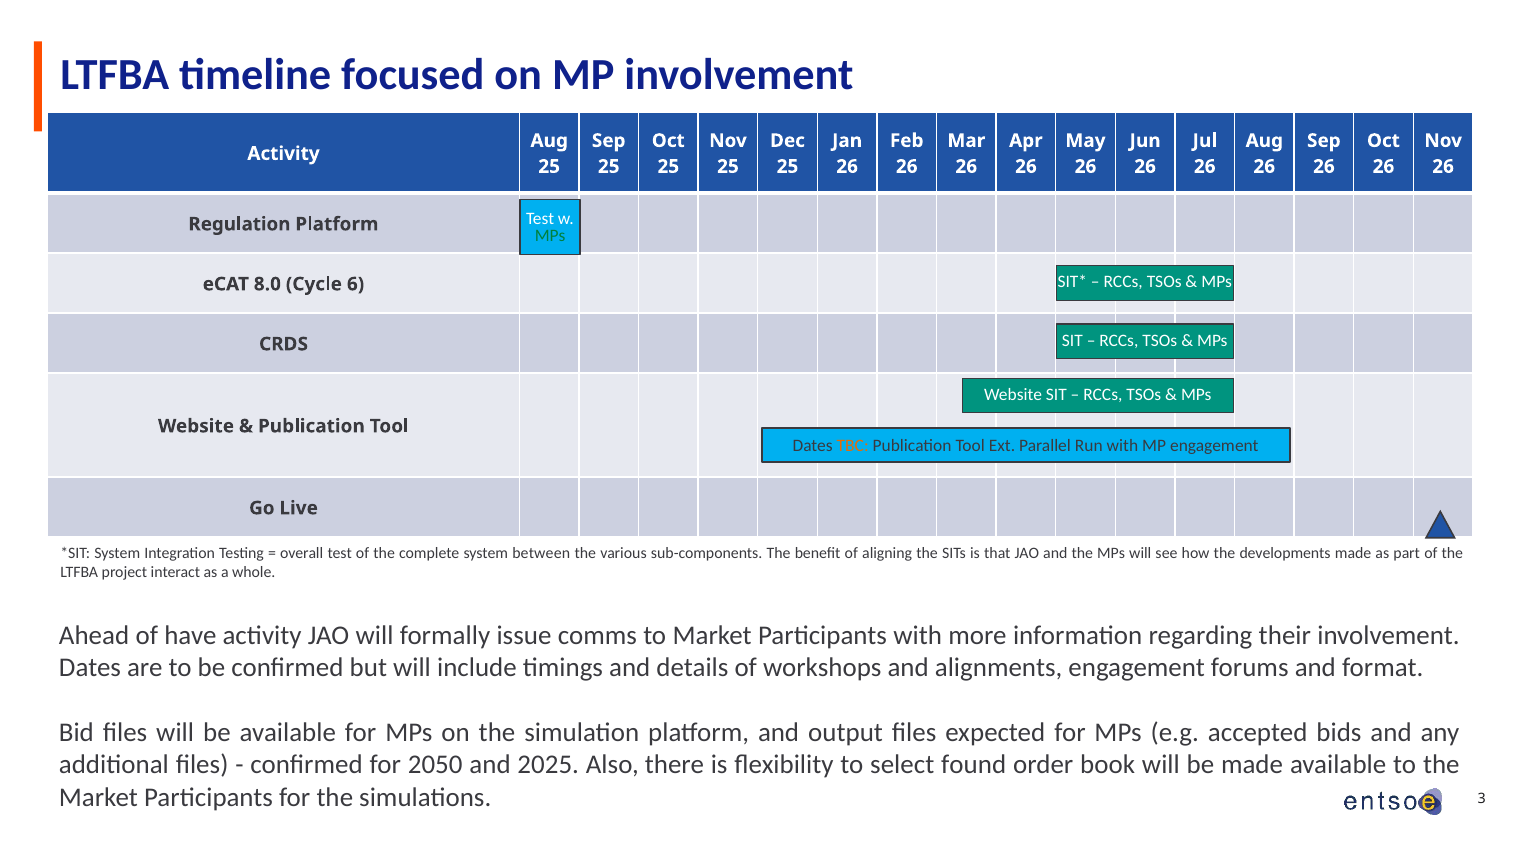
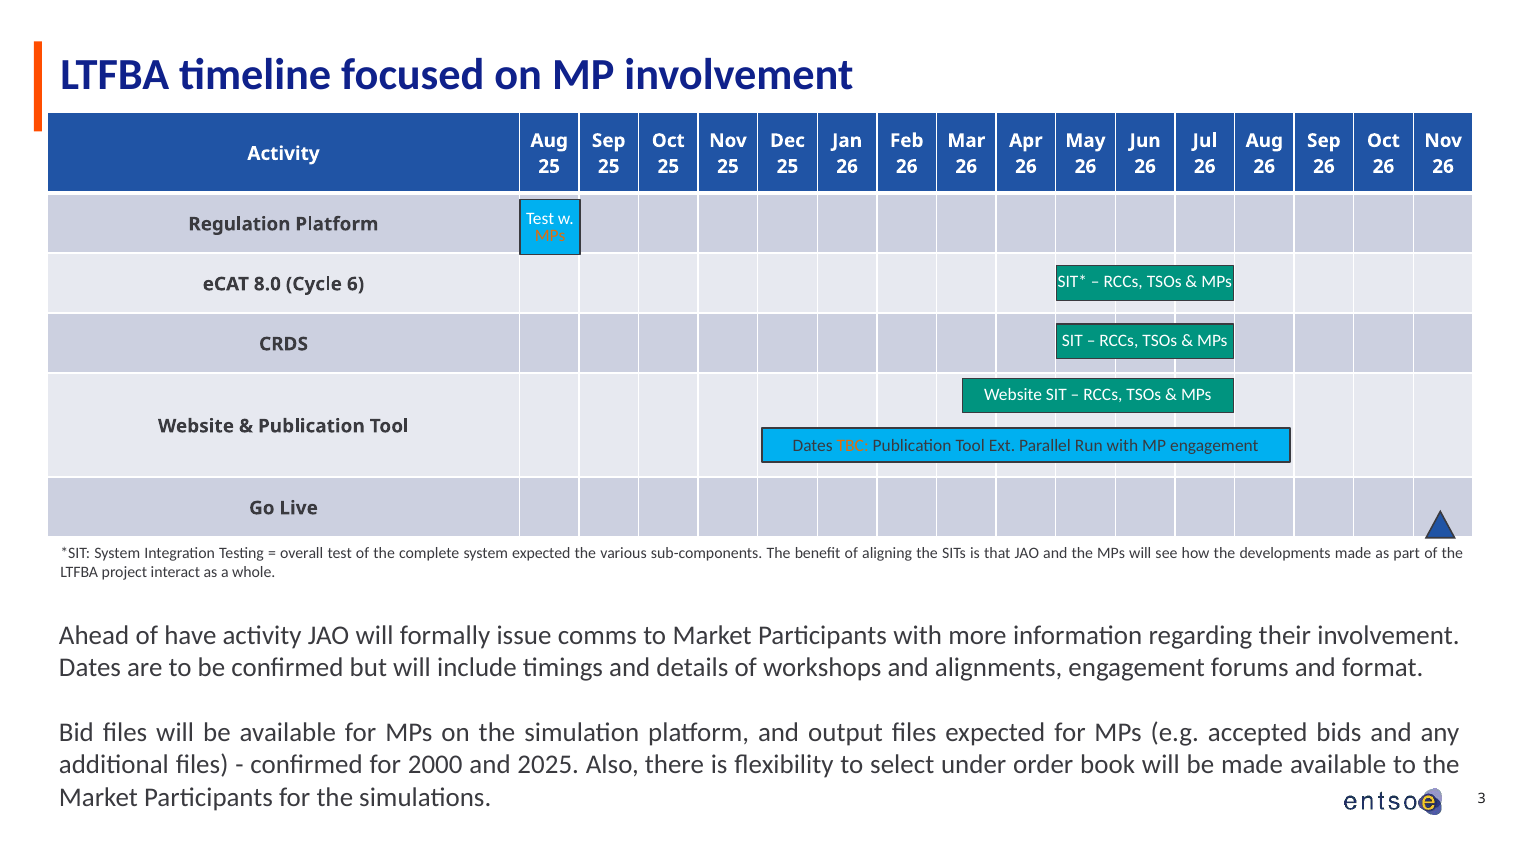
MPs colour: green -> orange (550, 236)
system between: between -> expected (541, 553)
2050: 2050 -> 2000 (435, 765)
found: found -> under (974, 765)
